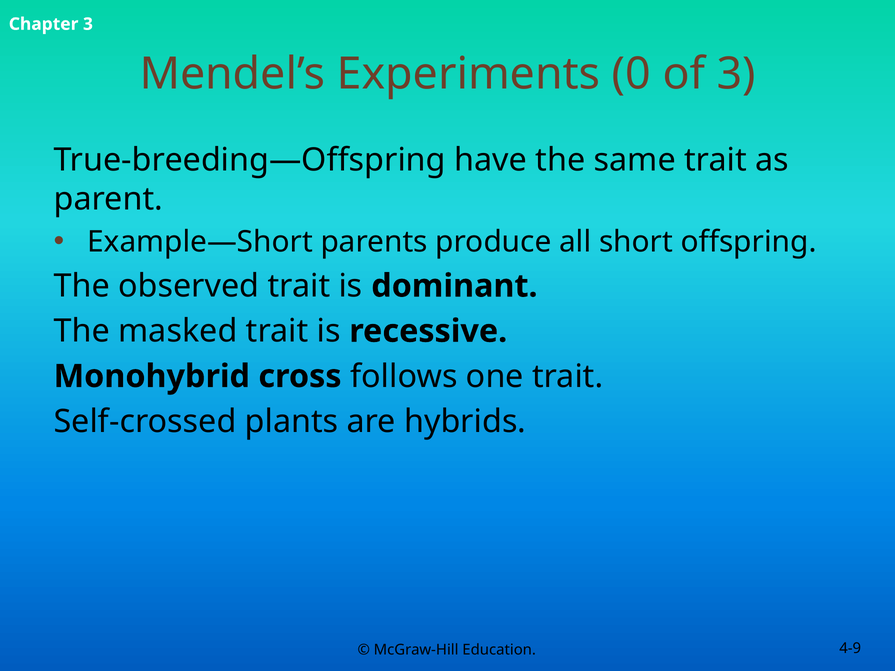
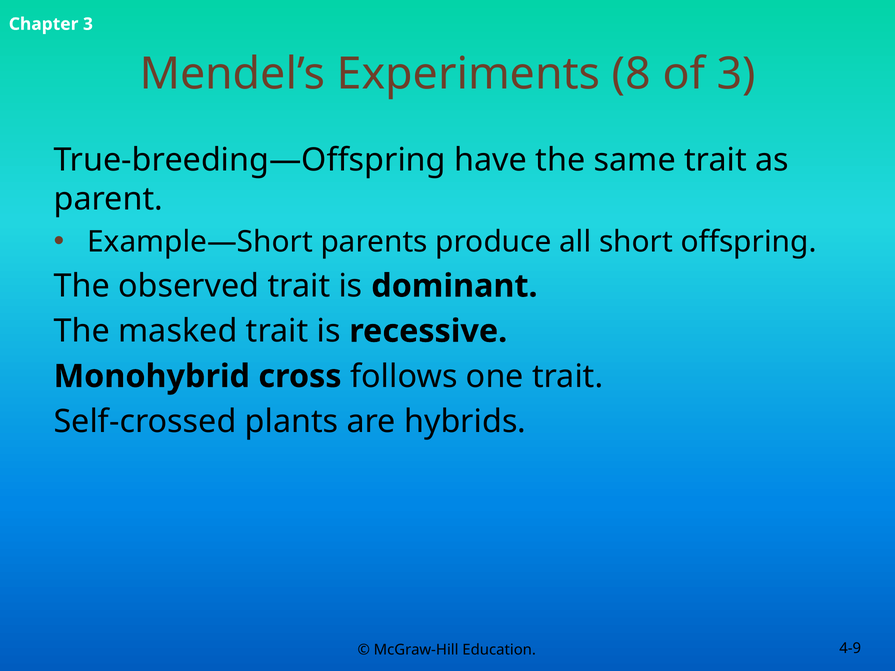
0: 0 -> 8 (631, 74)
